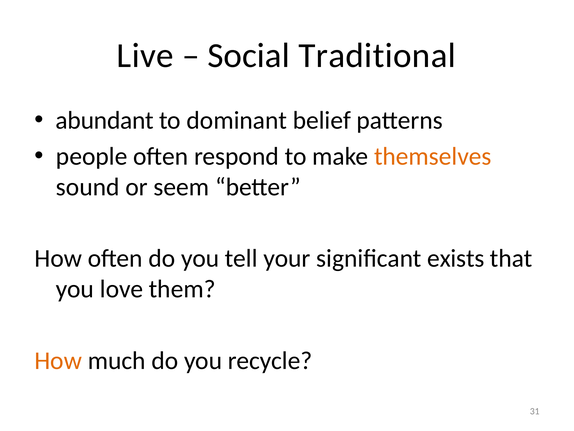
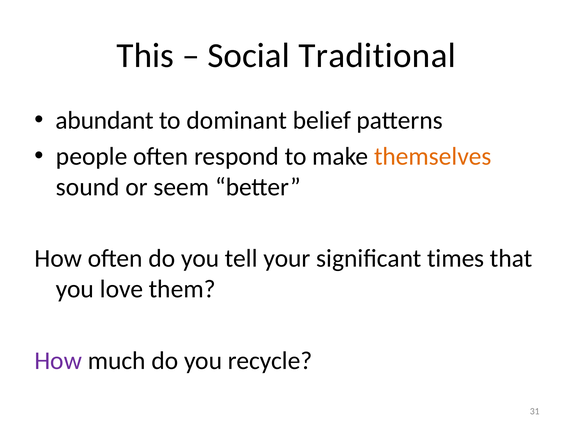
Live: Live -> This (145, 56)
exists: exists -> times (456, 258)
How colour: orange -> purple (58, 360)
